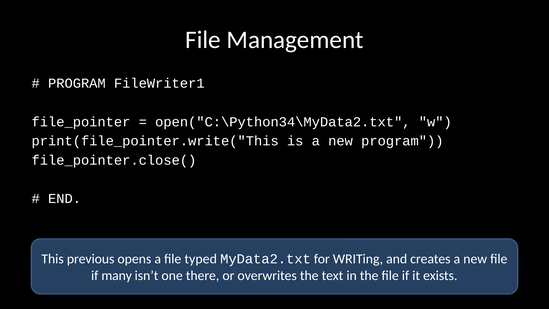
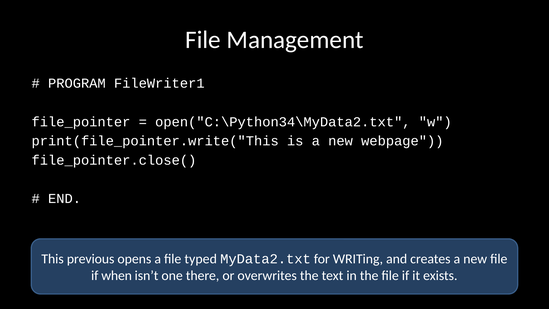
new program: program -> webpage (402, 141)
many: many -> when (117, 275)
